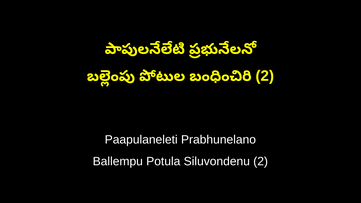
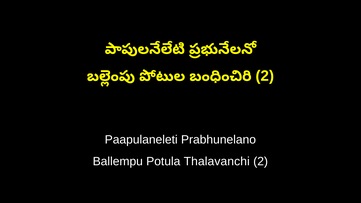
Siluvondenu: Siluvondenu -> Thalavanchi (217, 161)
